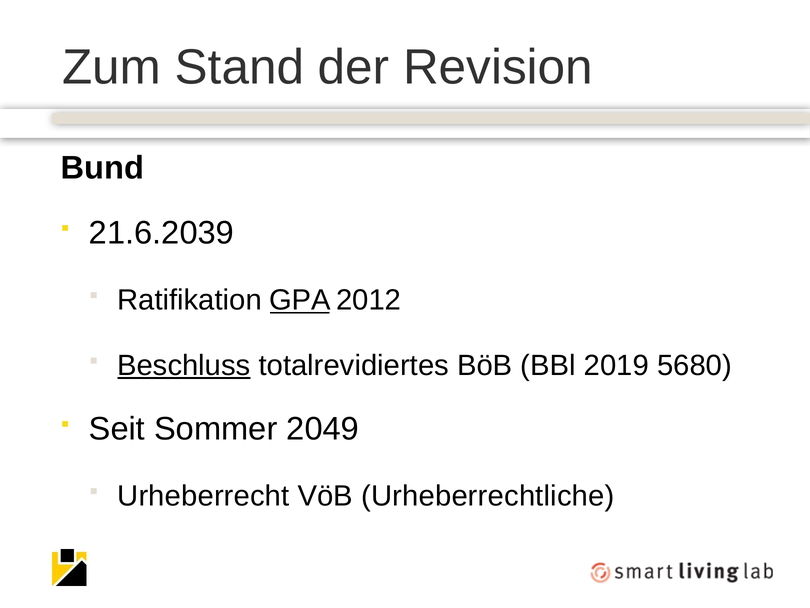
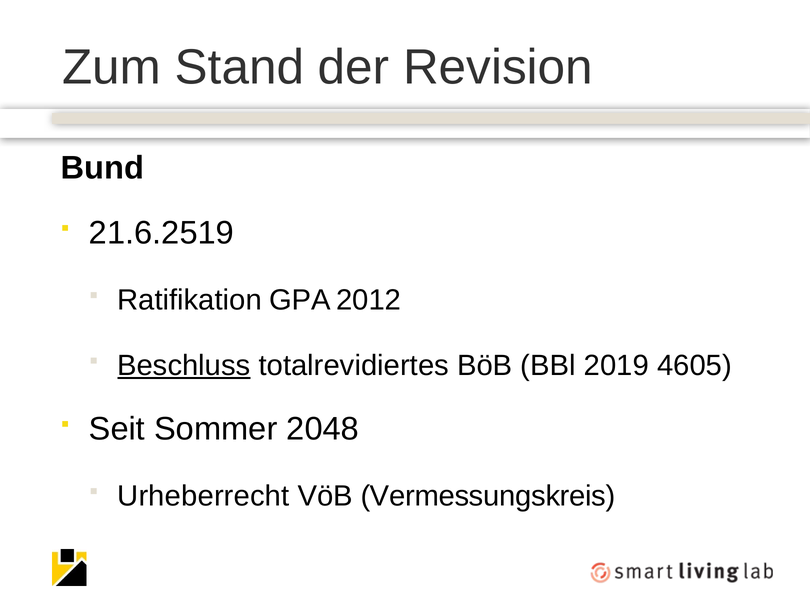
21.6.2039: 21.6.2039 -> 21.6.2519 (161, 233)
GPA underline: present -> none (300, 300)
5680: 5680 -> 4605 (694, 365)
2049: 2049 -> 2048 (323, 429)
Urheberrechtliche: Urheberrechtliche -> Vermessungskreis (488, 496)
